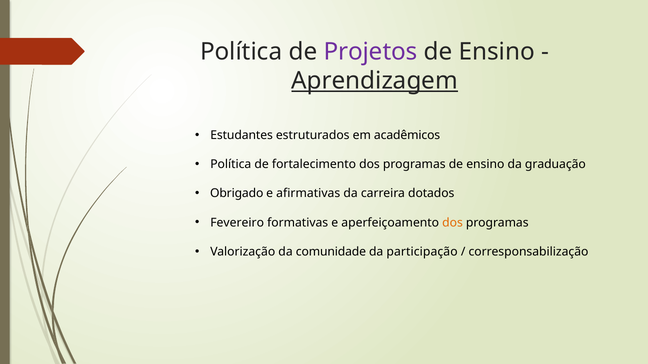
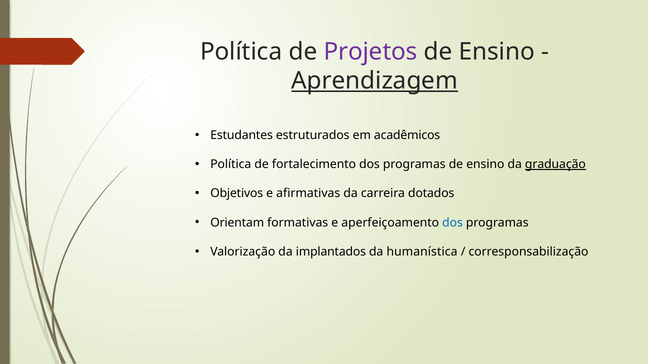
graduação underline: none -> present (555, 165)
Obrigado: Obrigado -> Objetivos (237, 194)
Fevereiro: Fevereiro -> Orientam (237, 223)
dos colour: orange -> blue (453, 223)
comunidade: comunidade -> implantados (331, 252)
participação: participação -> humanística (422, 252)
